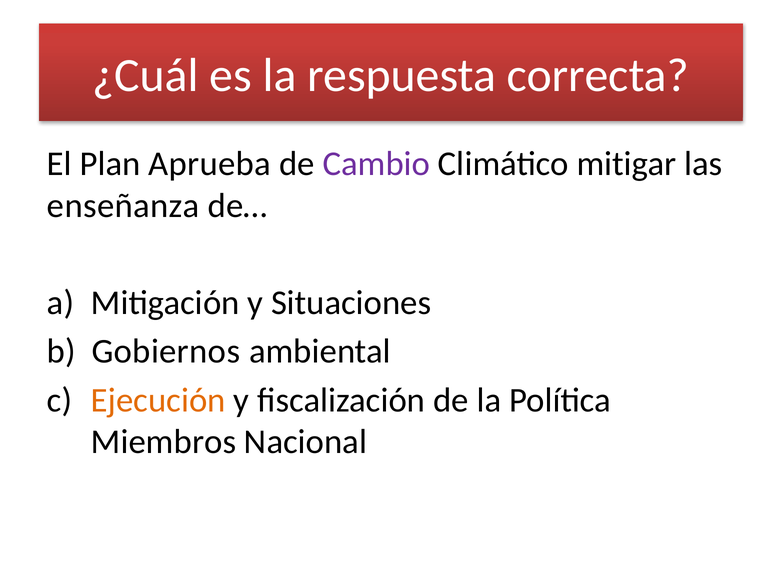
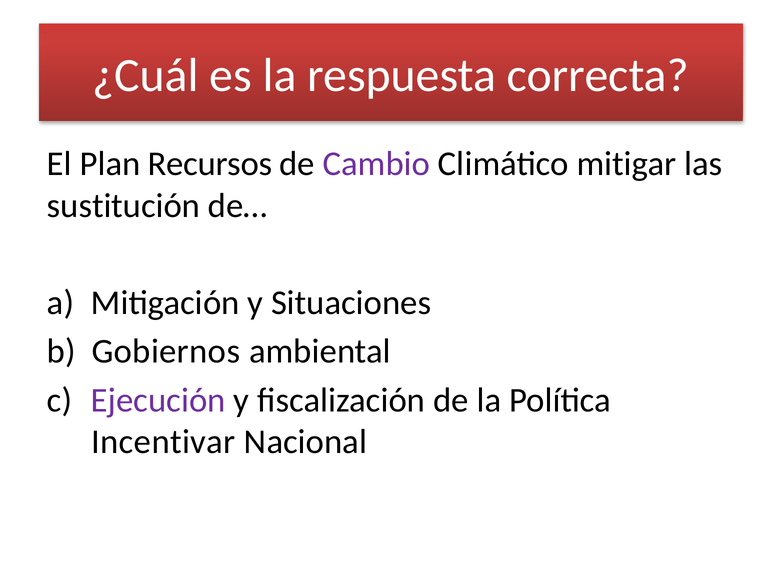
Aprueba: Aprueba -> Recursos (210, 164)
enseñanza: enseñanza -> sustitución (123, 206)
Ejecución colour: orange -> purple (158, 400)
Miembros: Miembros -> Incentivar (163, 442)
